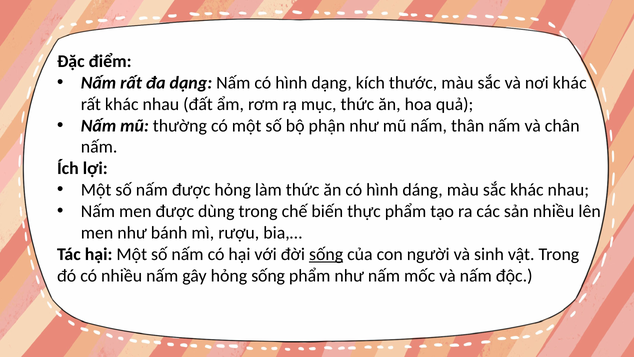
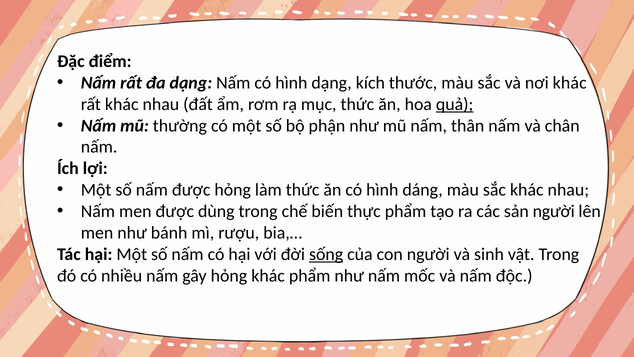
quả underline: none -> present (455, 104)
sản nhiều: nhiều -> người (554, 211)
hỏng sống: sống -> khác (268, 275)
